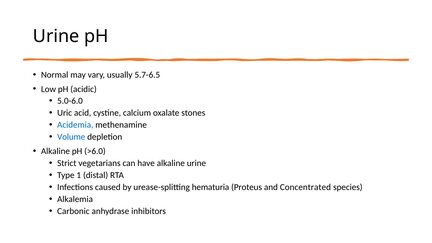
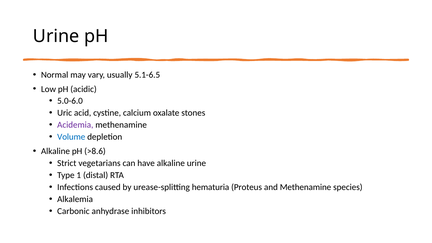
5.7-6.5: 5.7-6.5 -> 5.1-6.5 (147, 75)
Acidemia colour: blue -> purple (75, 125)
>6.0: >6.0 -> >8.6 (95, 151)
and Concentrated: Concentrated -> Methenamine (306, 187)
